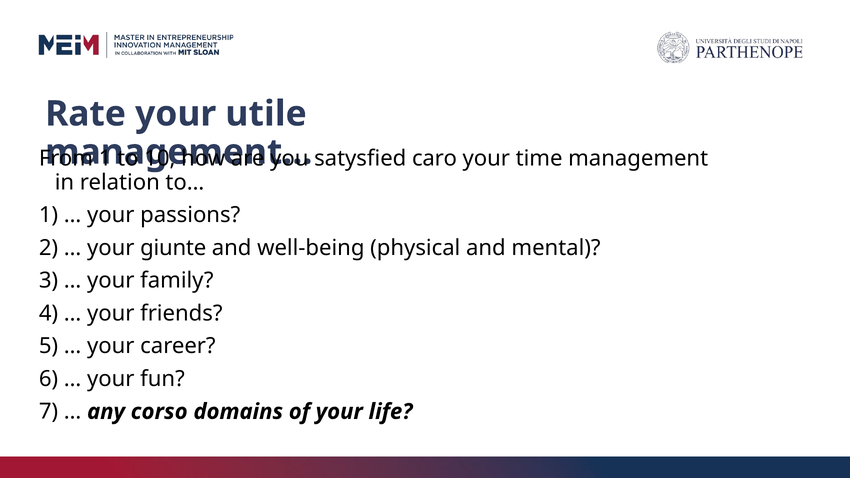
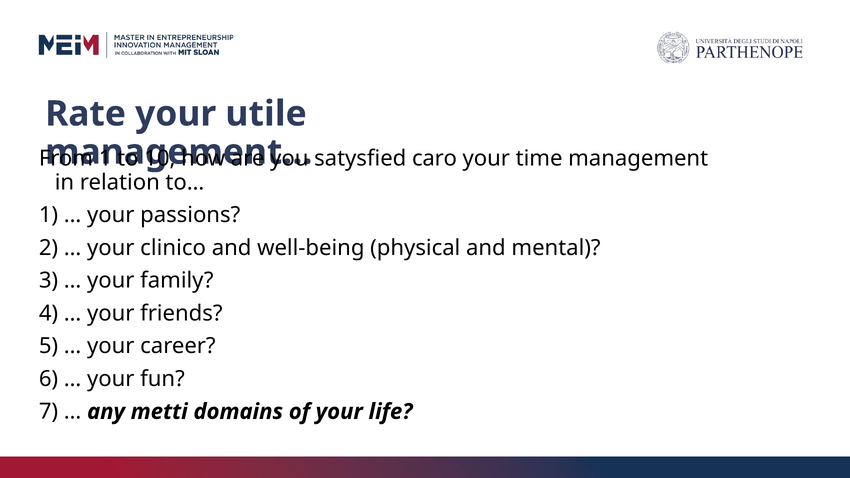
giunte: giunte -> clinico (173, 248)
corso: corso -> metti (159, 412)
